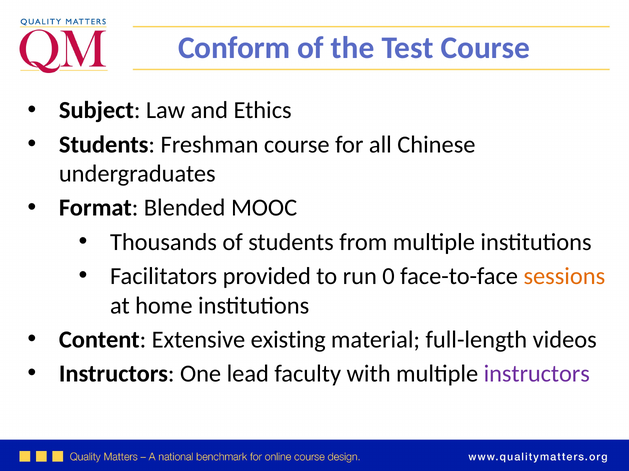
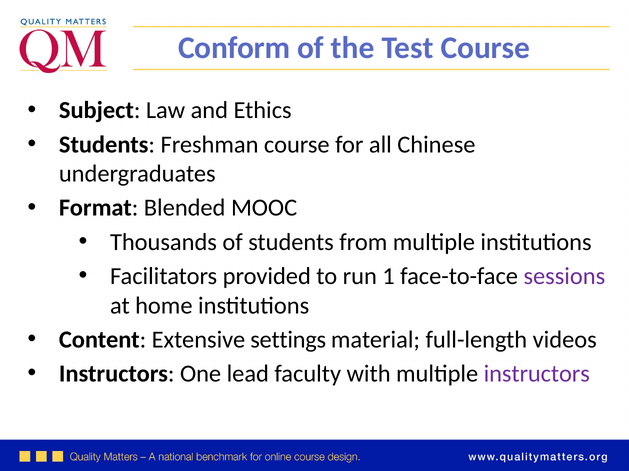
0: 0 -> 1 (389, 277)
sessions colour: orange -> purple (564, 277)
existing: existing -> settings (288, 340)
